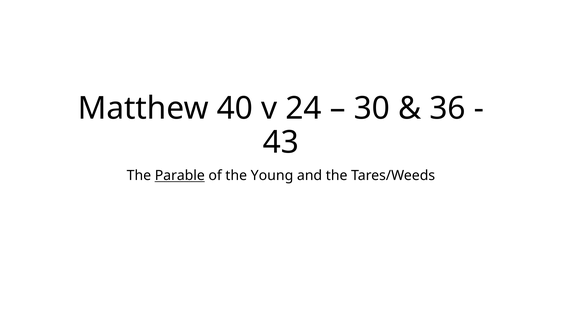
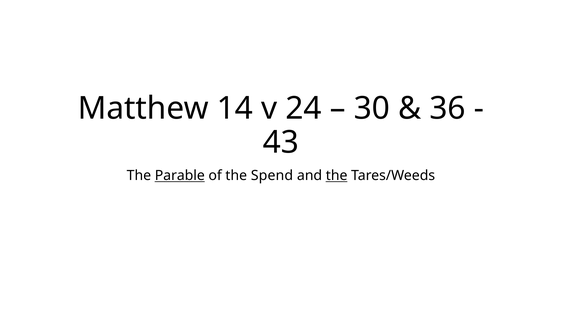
40: 40 -> 14 (235, 108)
Young: Young -> Spend (272, 176)
the underline: none -> present (337, 176)
